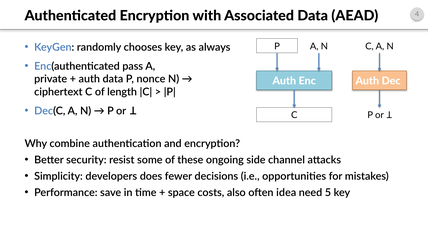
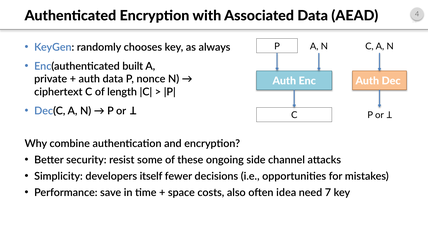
pass: pass -> built (133, 67)
does: does -> itself (151, 177)
5: 5 -> 7 (328, 193)
